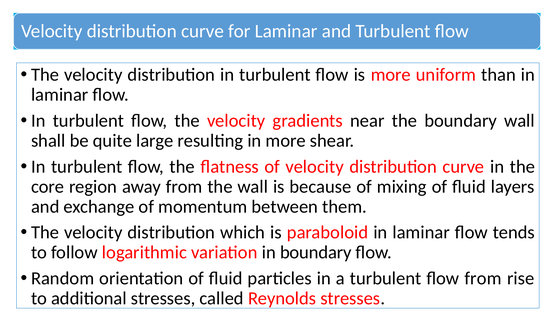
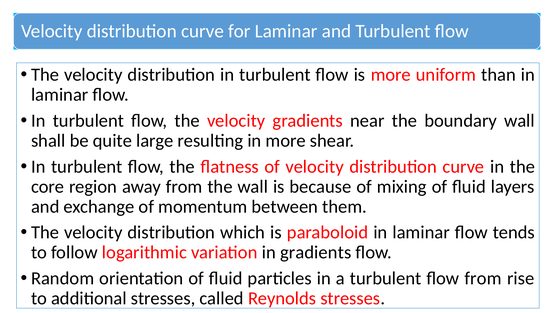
in boundary: boundary -> gradients (316, 253)
